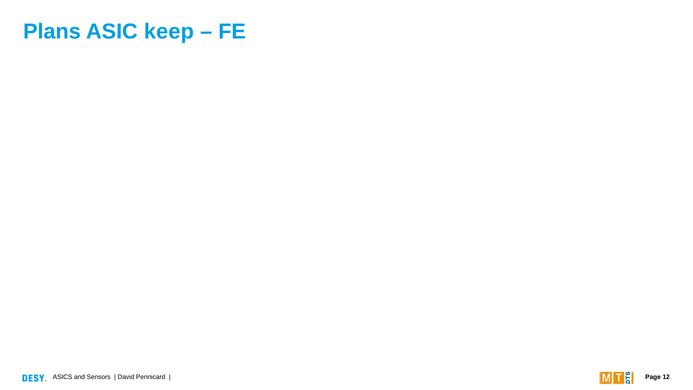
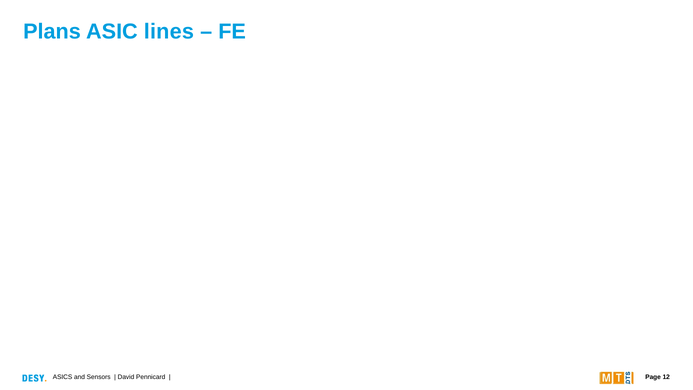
keep: keep -> lines (169, 31)
